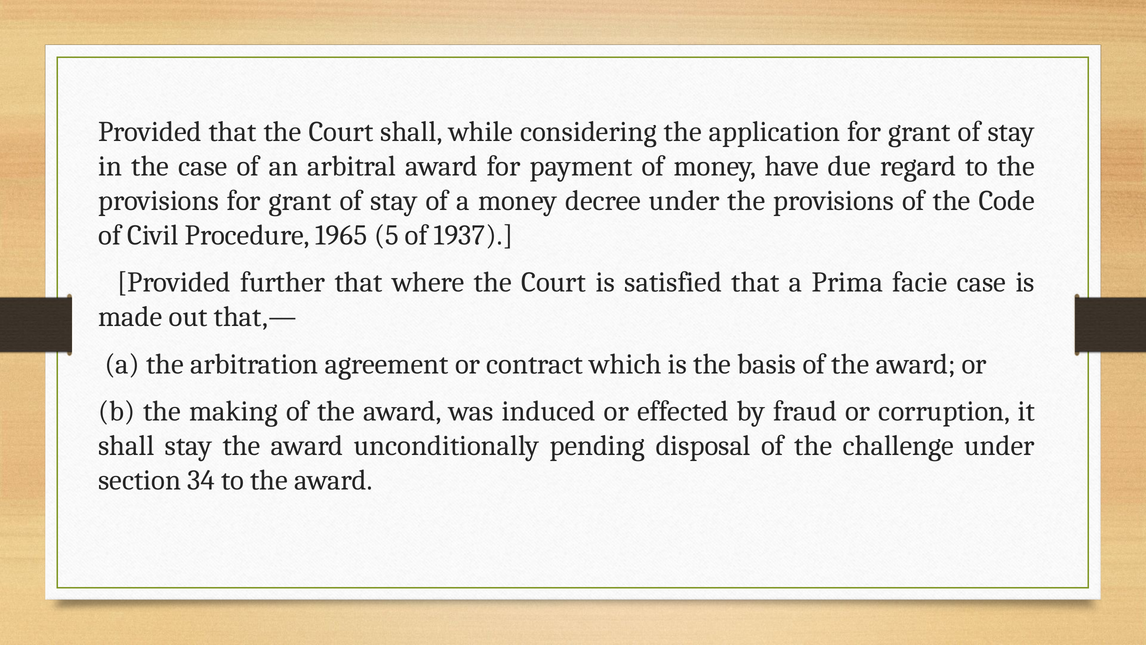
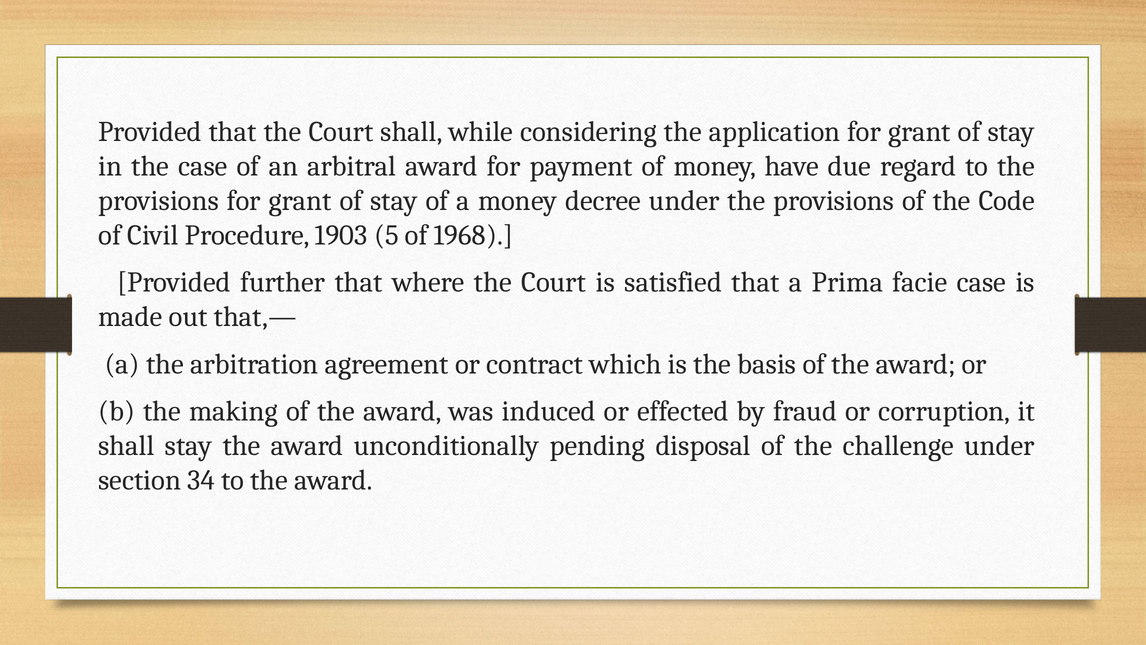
1965: 1965 -> 1903 (341, 235)
1937: 1937 -> 1968 (474, 235)
